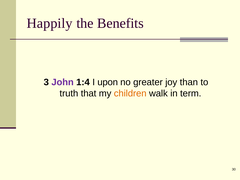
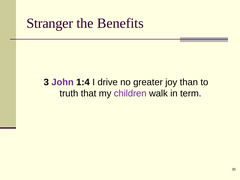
Happily: Happily -> Stranger (50, 23)
upon: upon -> drive (108, 82)
children colour: orange -> purple (130, 93)
